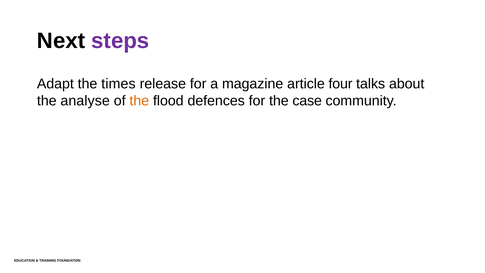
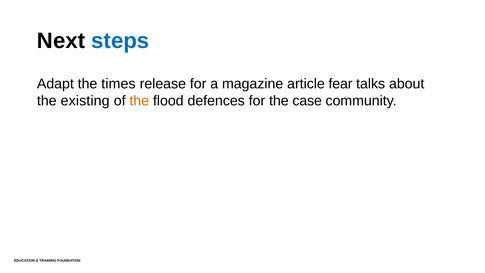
steps colour: purple -> blue (120, 41)
four: four -> fear (341, 84)
analyse: analyse -> existing (85, 101)
